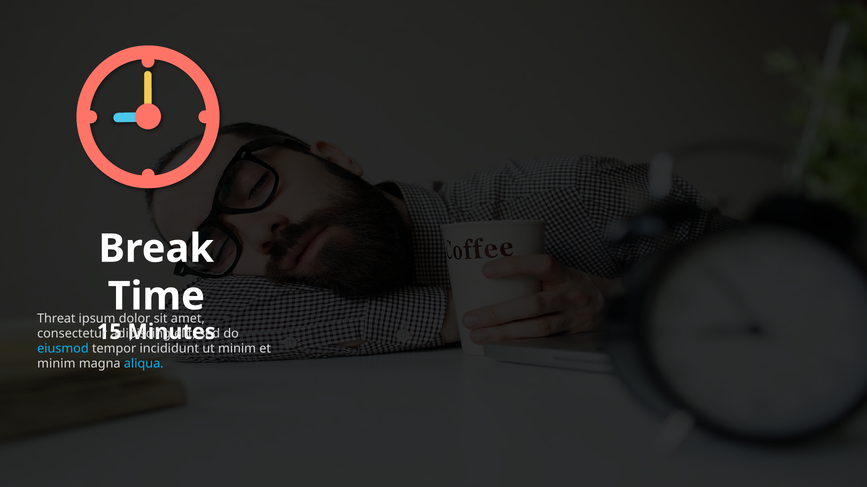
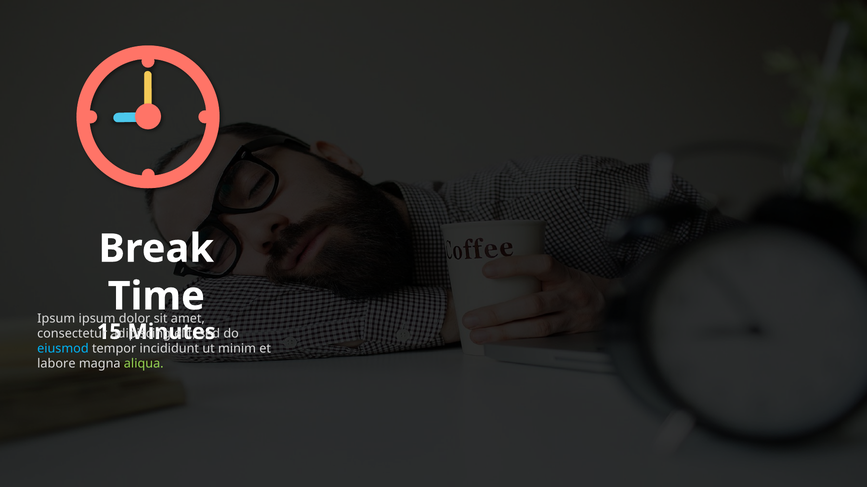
Threat: Threat -> Ipsum (56, 319)
minim: minim -> labore (56, 364)
aliqua colour: light blue -> light green (144, 364)
